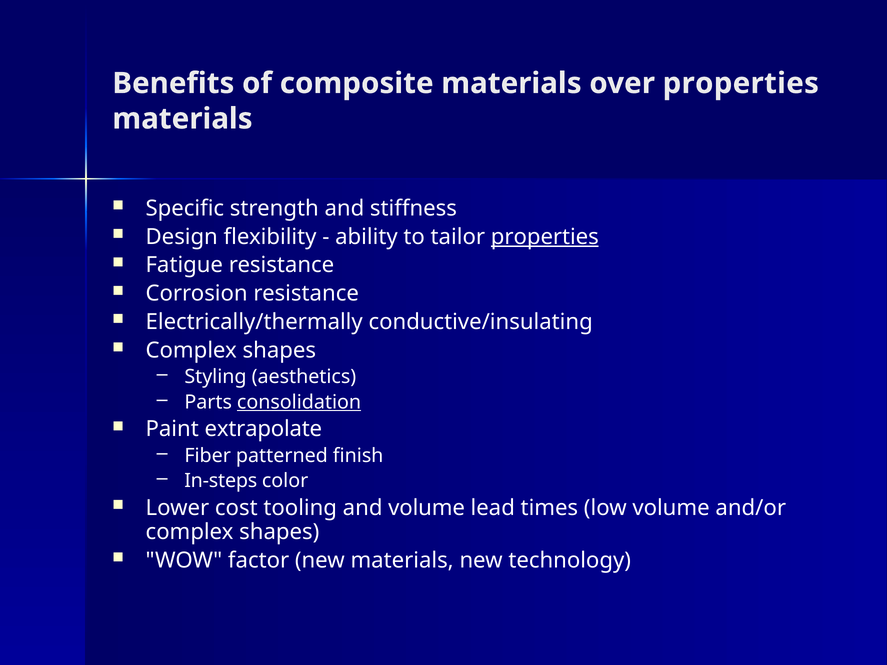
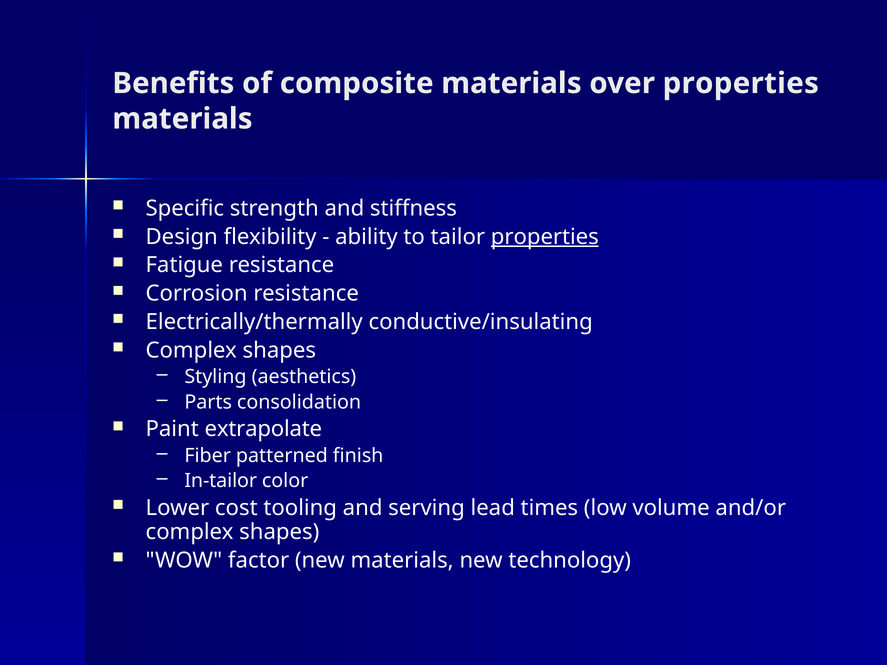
consolidation underline: present -> none (299, 402)
In-steps: In-steps -> In-tailor (221, 481)
and volume: volume -> serving (427, 508)
